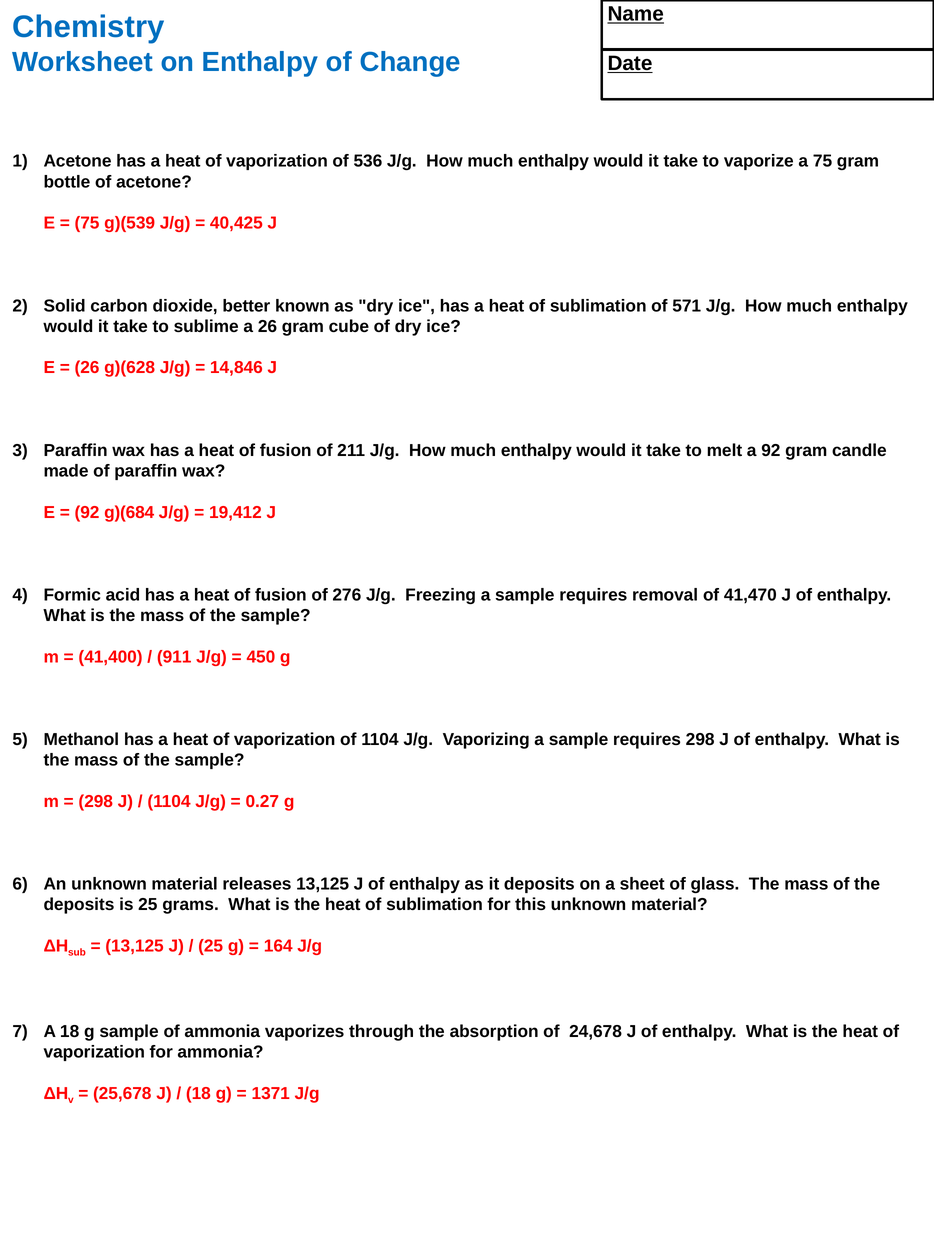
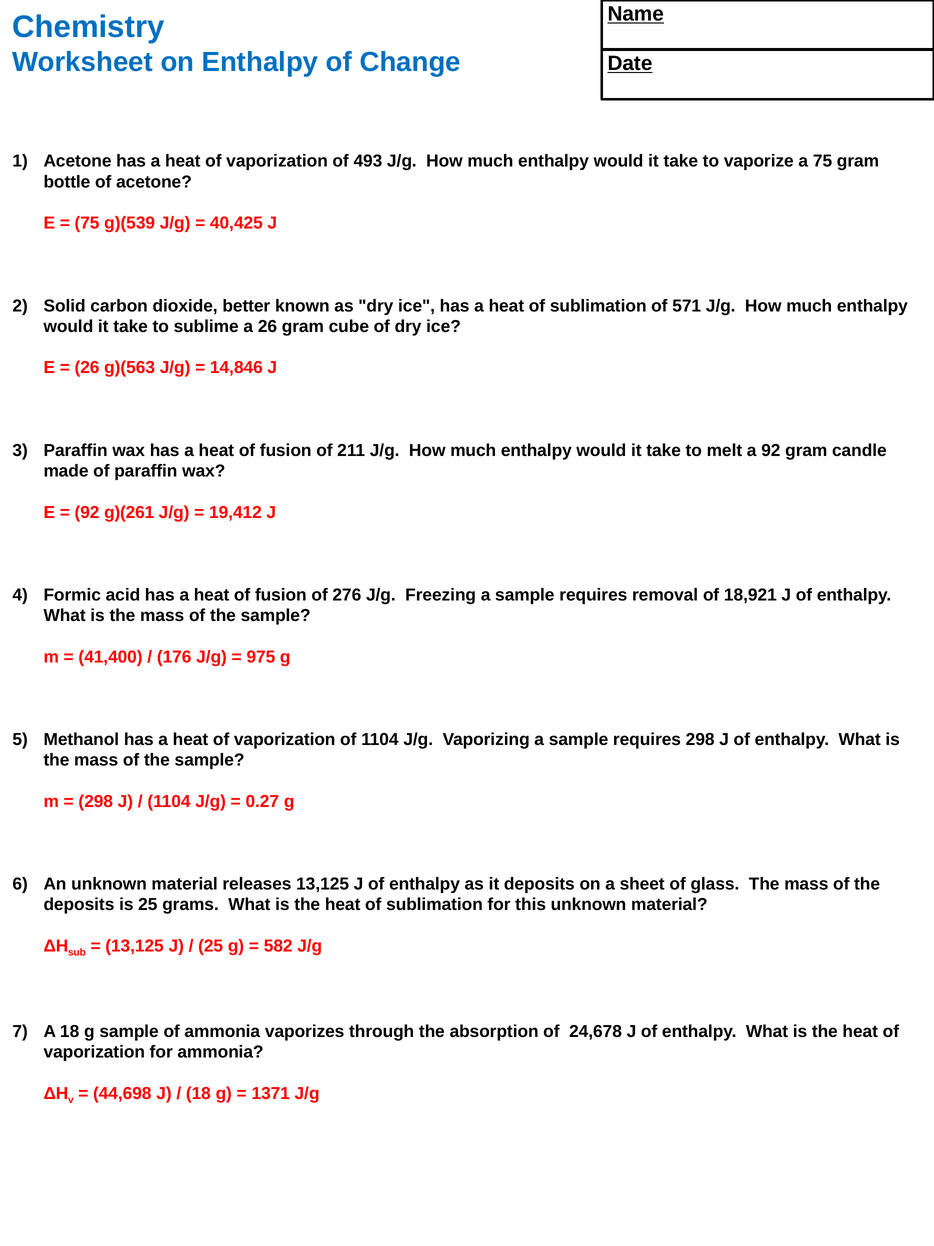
536: 536 -> 493 (368, 161)
g)(628: g)(628 -> g)(563 (130, 368)
g)(684: g)(684 -> g)(261 (129, 512)
41,470: 41,470 -> 18,921 (750, 595)
911: 911 -> 176 (174, 657)
450: 450 -> 975 (261, 657)
164: 164 -> 582 (278, 945)
25,678: 25,678 -> 44,698 (122, 1093)
